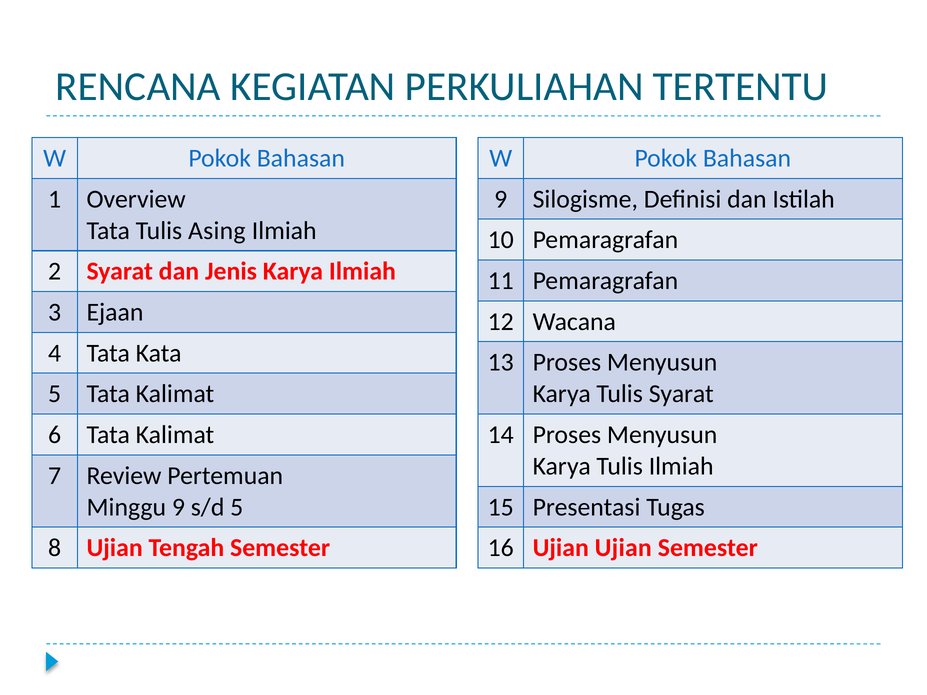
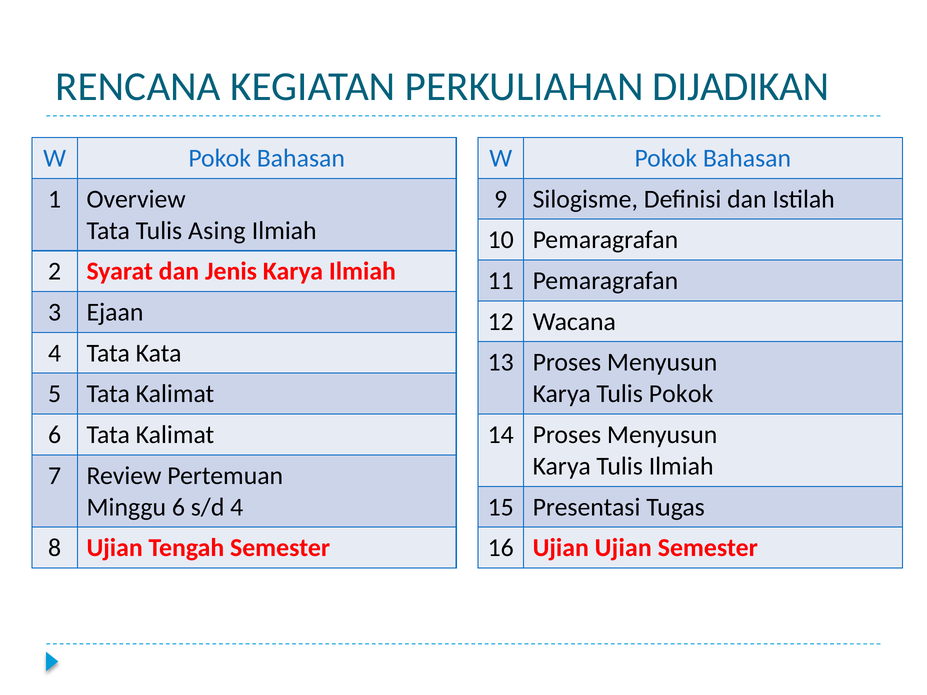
TERTENTU: TERTENTU -> DIJADIKAN (741, 87)
Tulis Syarat: Syarat -> Pokok (681, 394)
Minggu 9: 9 -> 6 (178, 507)
s/d 5: 5 -> 4 (237, 507)
